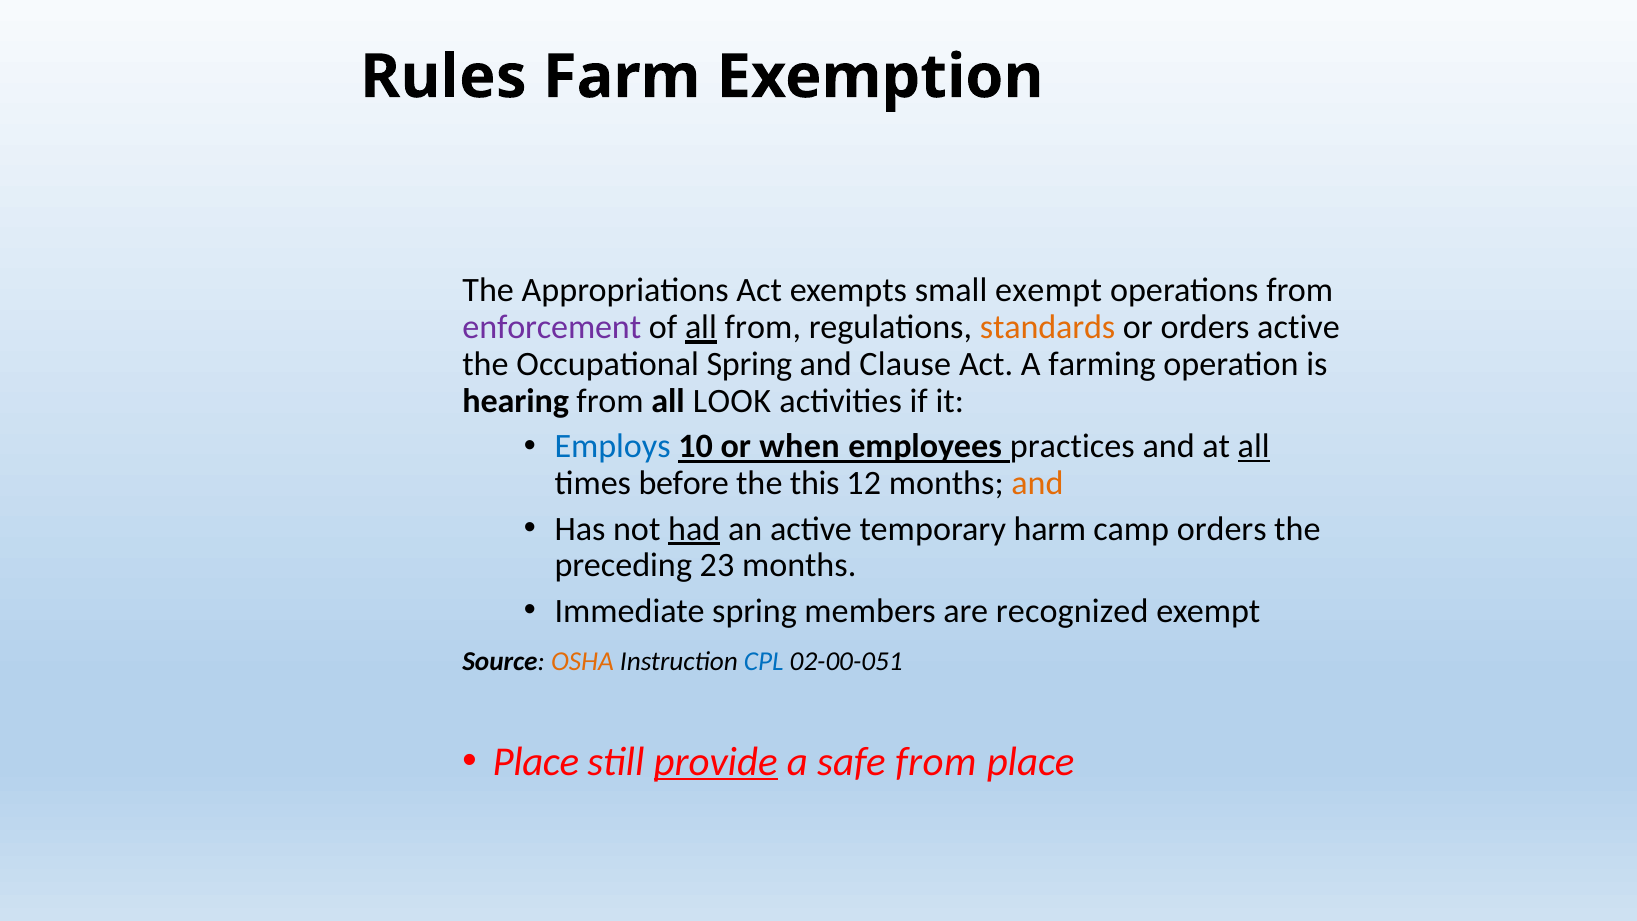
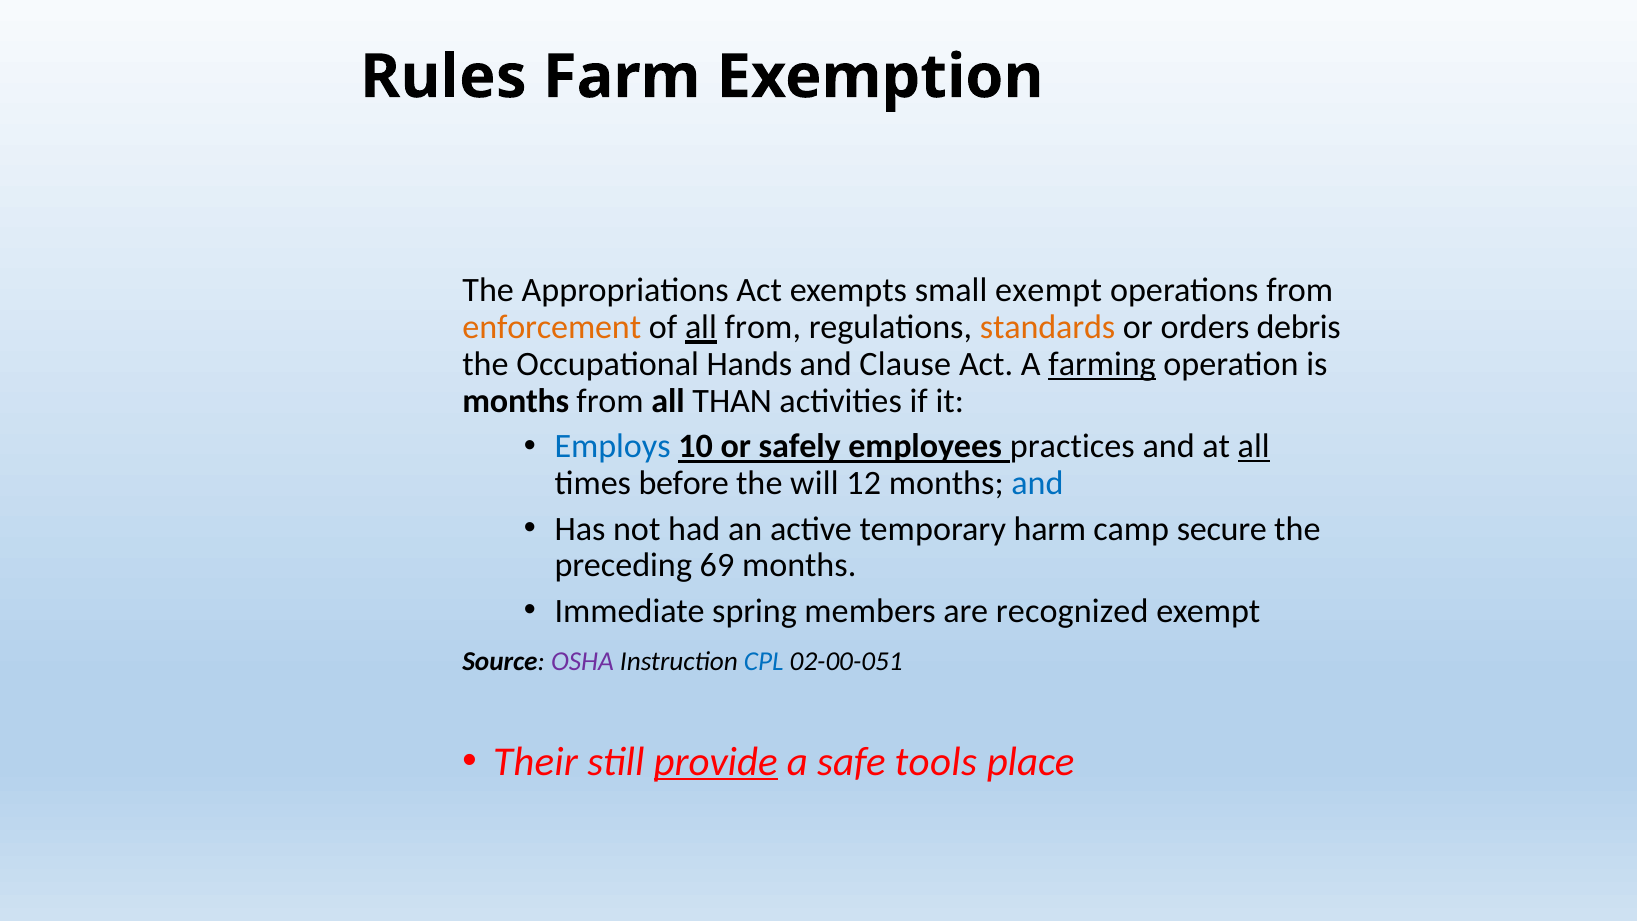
enforcement colour: purple -> orange (552, 327)
orders active: active -> debris (1299, 327)
Occupational Spring: Spring -> Hands (749, 364)
farming underline: none -> present (1102, 364)
hearing: hearing -> months (516, 401)
LOOK: LOOK -> THAN (732, 401)
when: when -> safely (800, 446)
this: this -> will (814, 483)
and colour: orange -> blue (1037, 483)
had underline: present -> none (694, 529)
camp orders: orders -> secure (1222, 529)
23: 23 -> 69 (717, 566)
OSHA colour: orange -> purple (582, 661)
Place: Place -> Their (536, 761)
safe from: from -> tools (936, 761)
